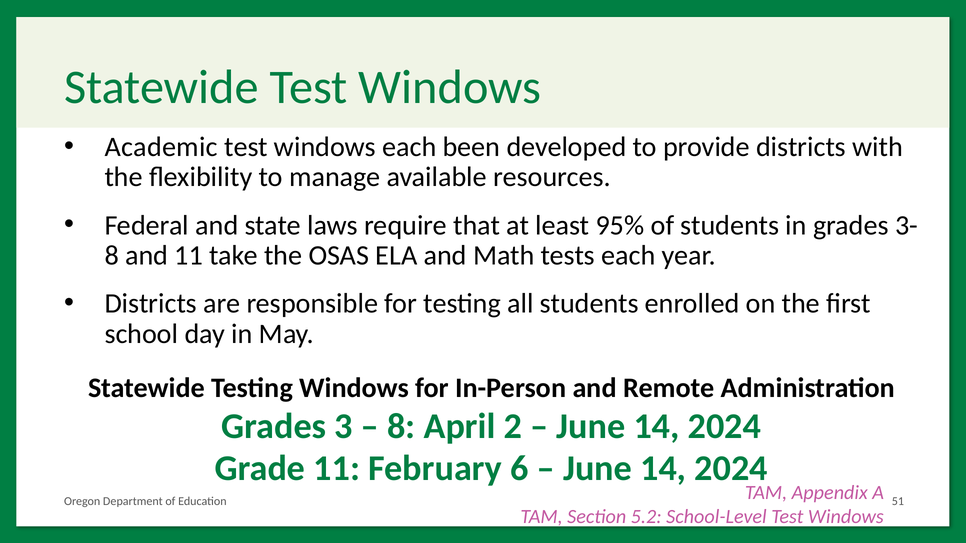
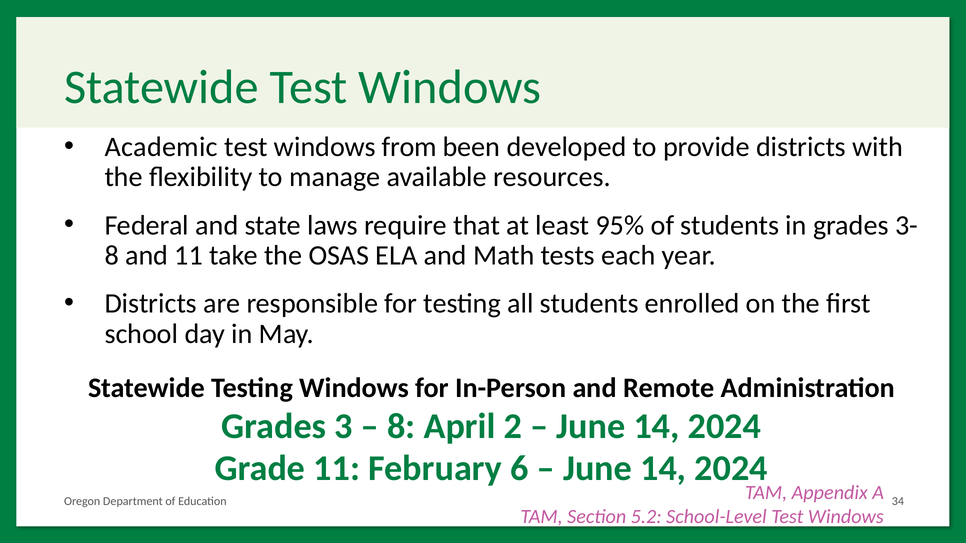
windows each: each -> from (409, 147)
51: 51 -> 34 (898, 502)
